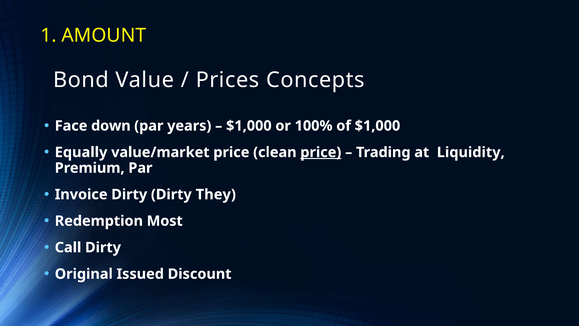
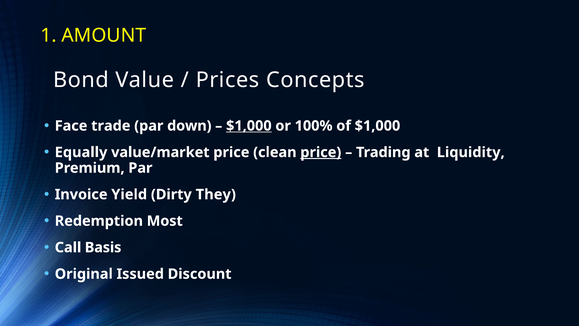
down: down -> trade (111, 126)
years: years -> down (189, 126)
$1,000 underline: none -> present (249, 126)
Invoice Dirty: Dirty -> Yield (129, 194)
Call Dirty: Dirty -> Basis (103, 247)
